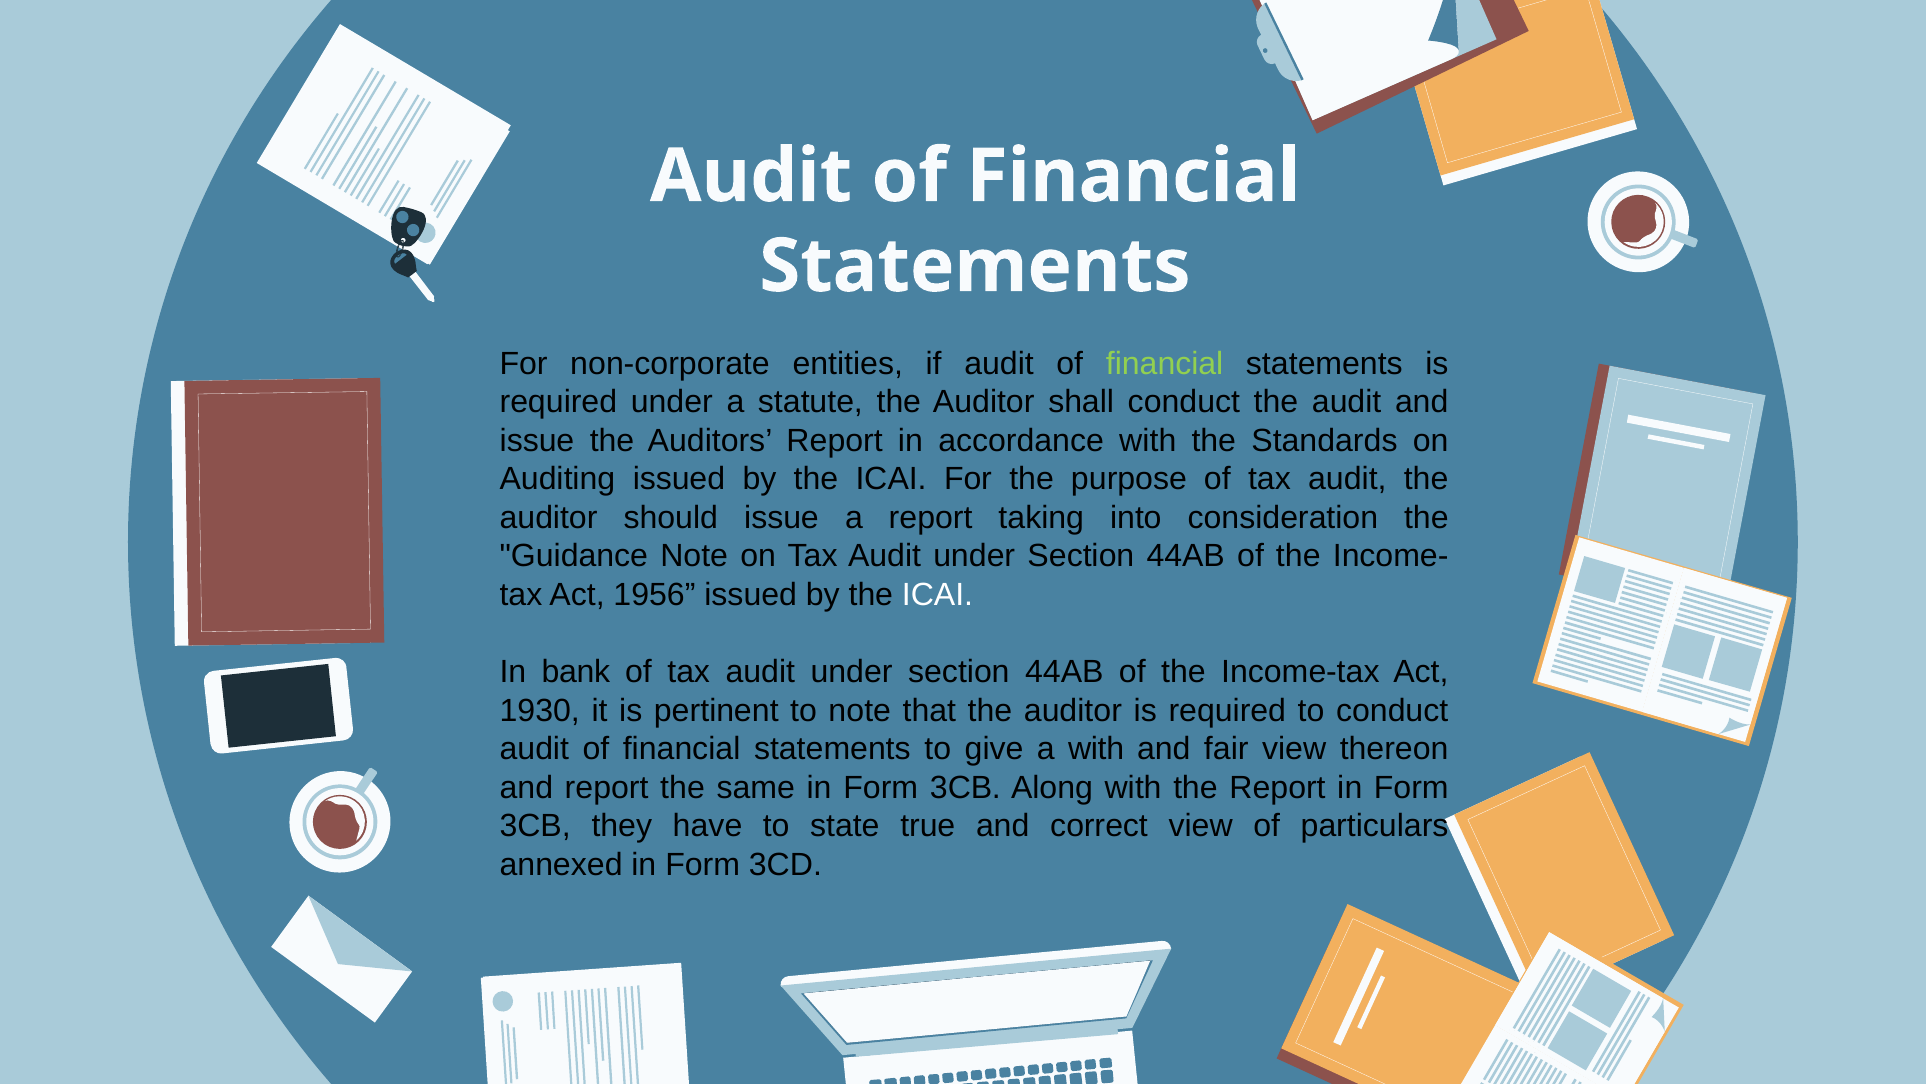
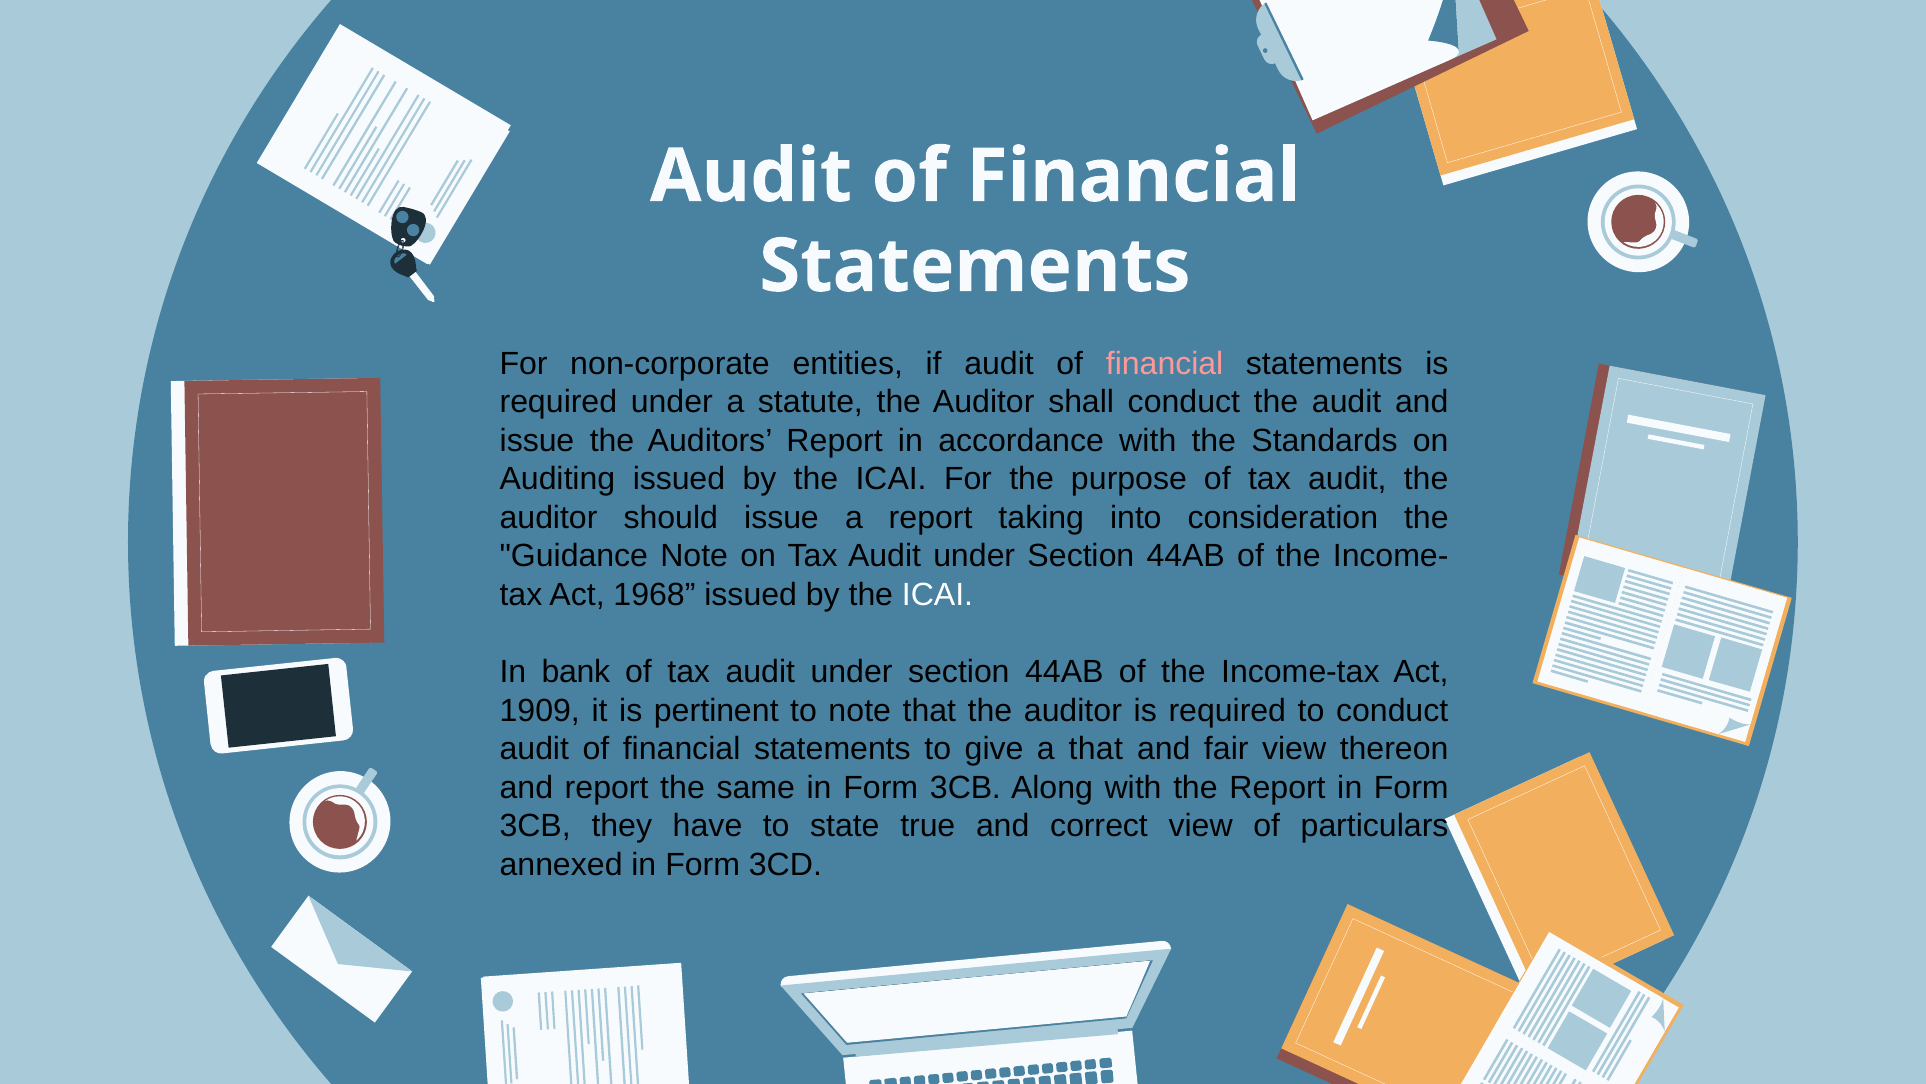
financial colour: light green -> pink (1165, 363)
1956: 1956 -> 1968 (654, 595)
1930: 1930 -> 1909 (540, 710)
a with: with -> that (1096, 749)
